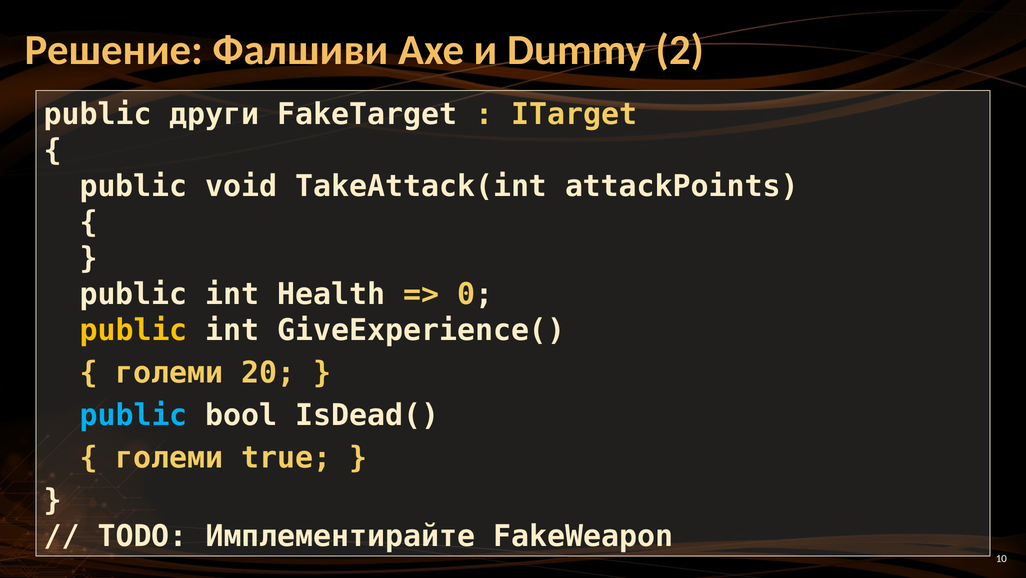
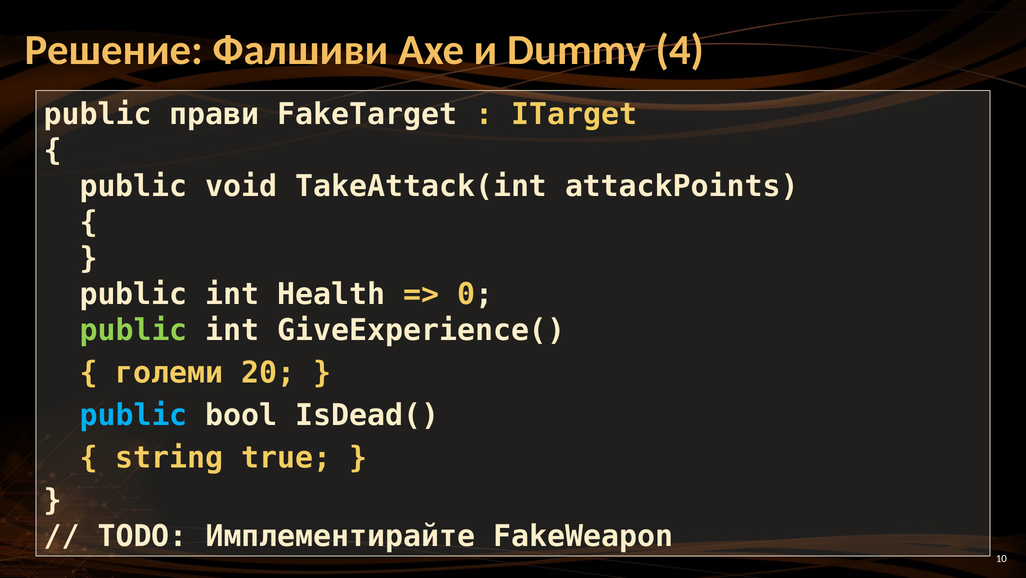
2: 2 -> 4 (680, 50)
други: други -> прави (214, 114)
public colour: yellow -> light green (134, 330)
големи: големи -> string (169, 457)
